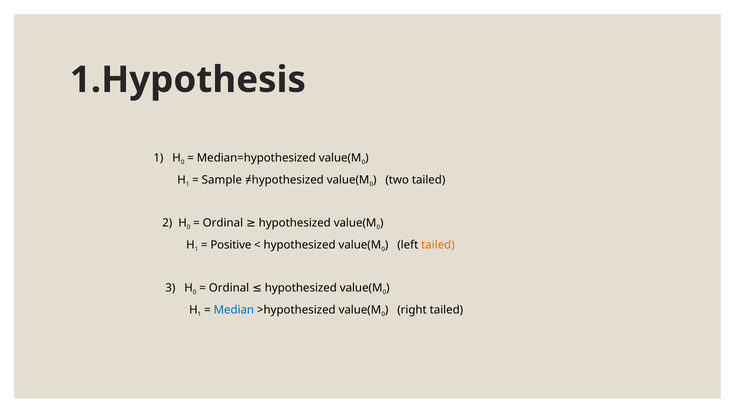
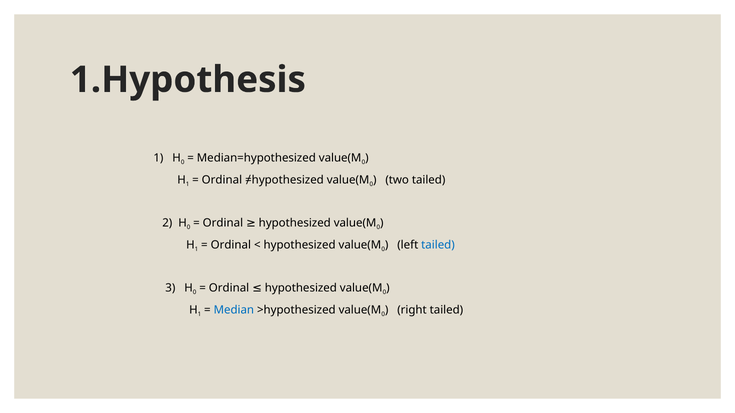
Sample: Sample -> Ordinal (222, 180)
Positive: Positive -> Ordinal (231, 245)
tailed colour: orange -> blue (438, 245)
